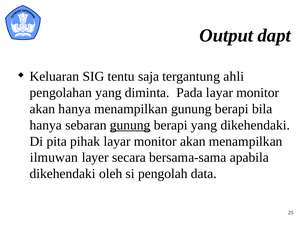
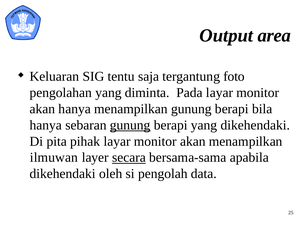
dapt: dapt -> area (274, 35)
ahli: ahli -> foto (234, 76)
secara underline: none -> present (129, 158)
